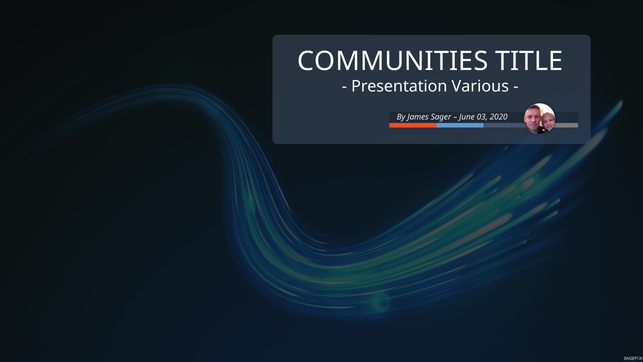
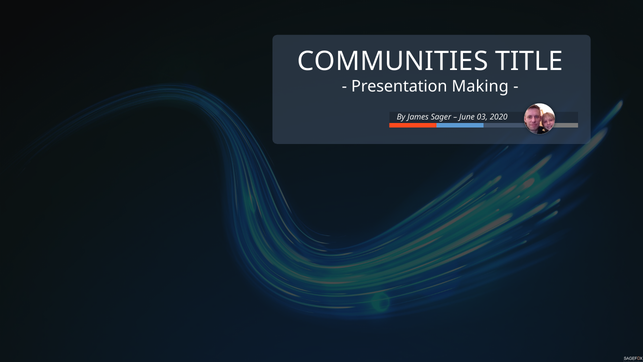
Various: Various -> Making (480, 86)
